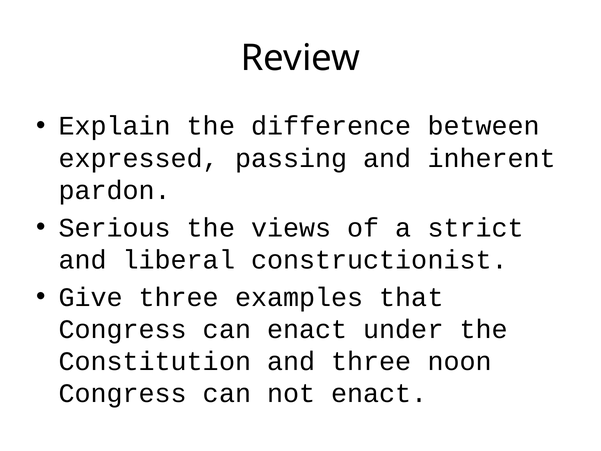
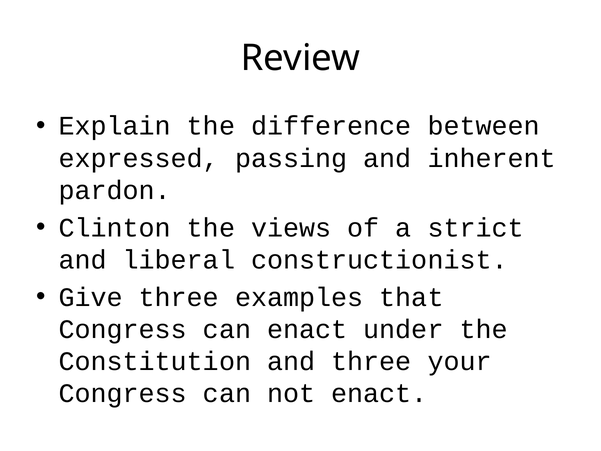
Serious: Serious -> Clinton (115, 228)
noon: noon -> your (460, 361)
